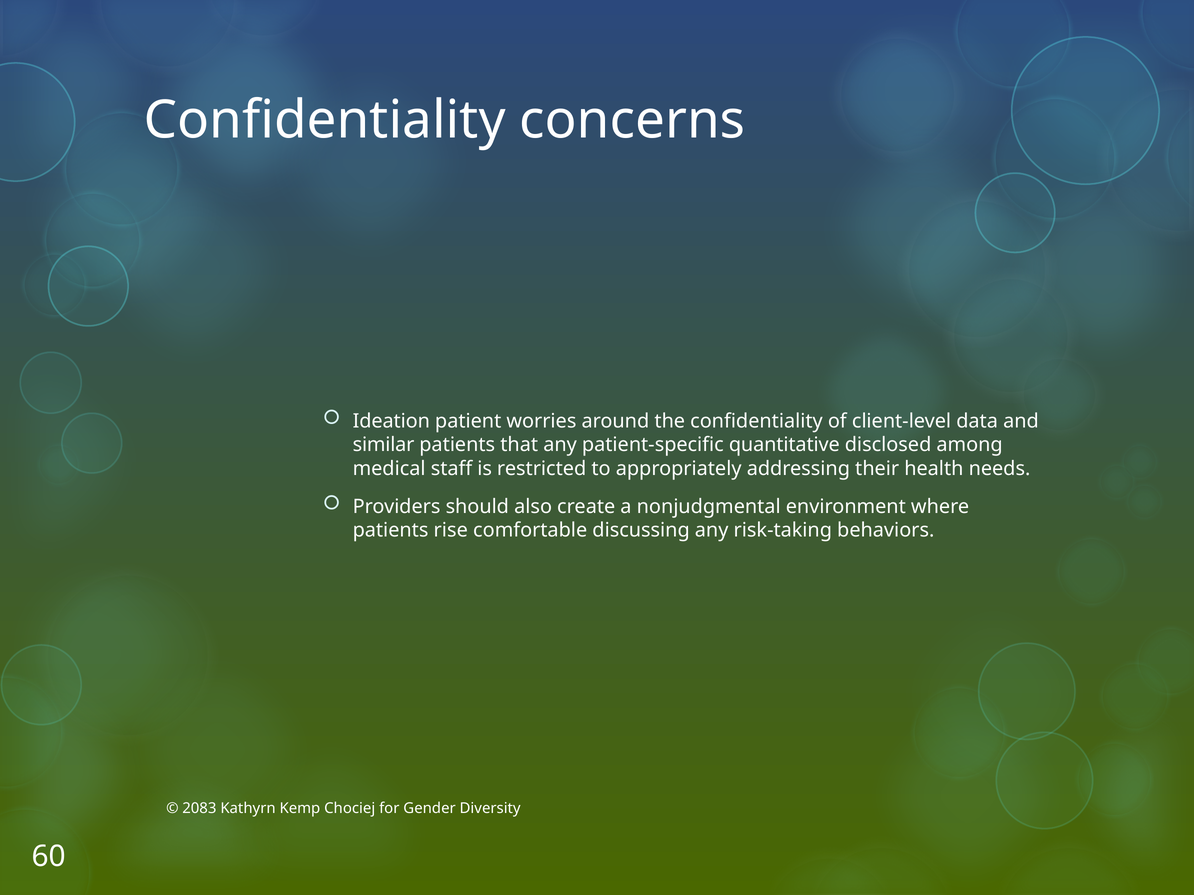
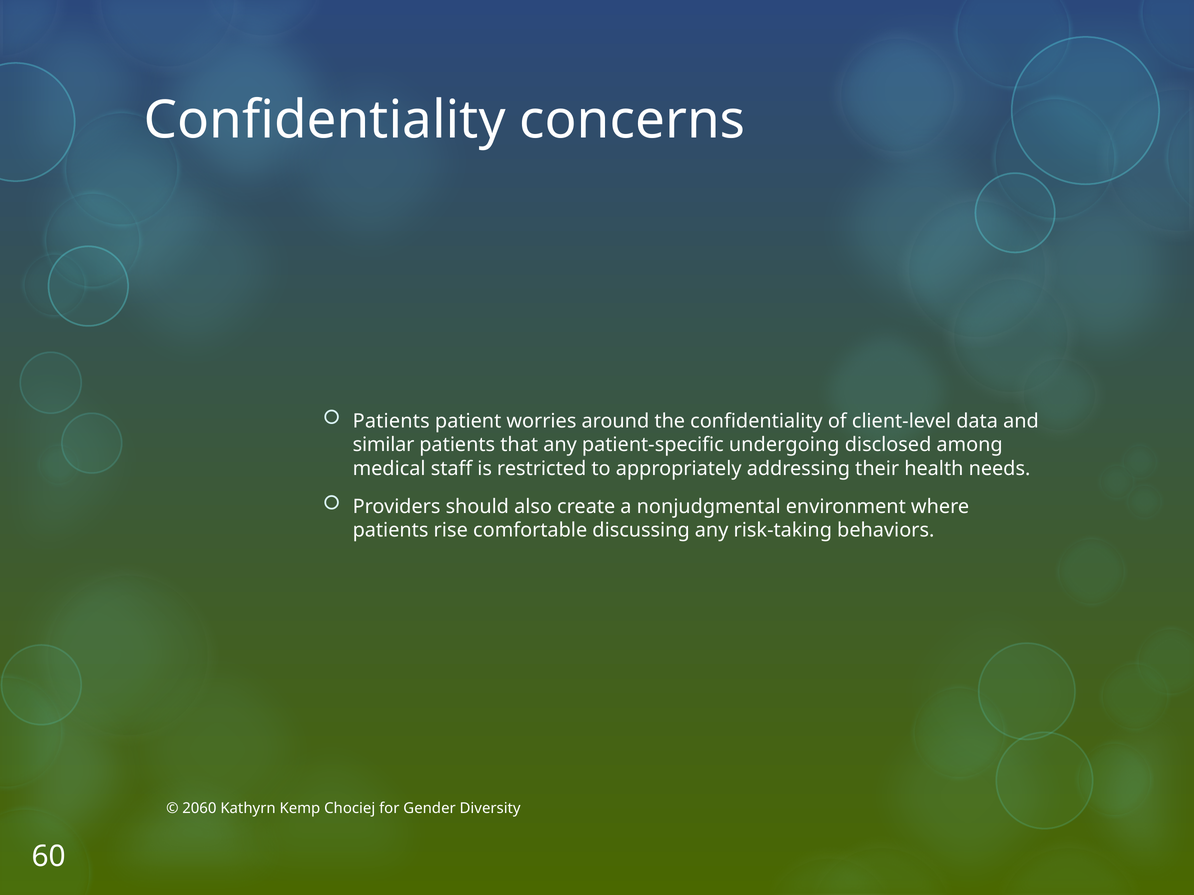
Ideation: Ideation -> Patients (391, 421)
quantitative: quantitative -> undergoing (784, 445)
2083: 2083 -> 2060 (199, 809)
